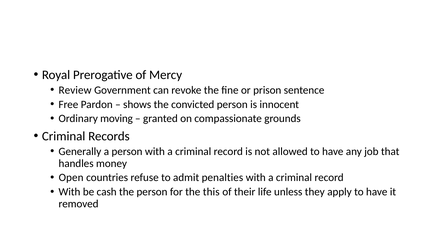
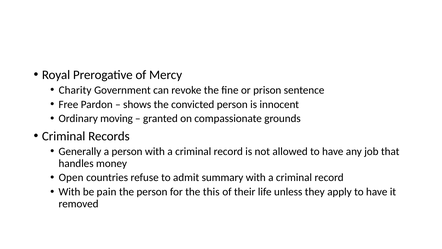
Review: Review -> Charity (75, 90)
penalties: penalties -> summary (223, 177)
cash: cash -> pain (107, 192)
